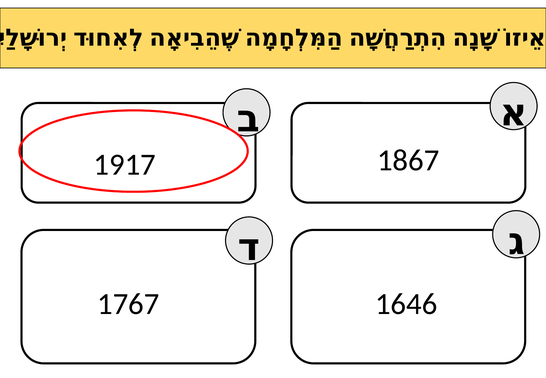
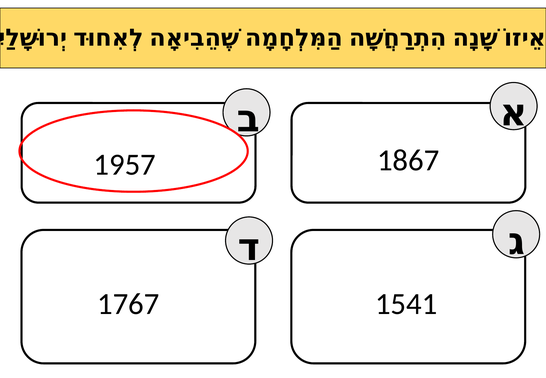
1917: 1917 -> 1957 (125, 165)
1646: 1646 -> 1541 (406, 304)
